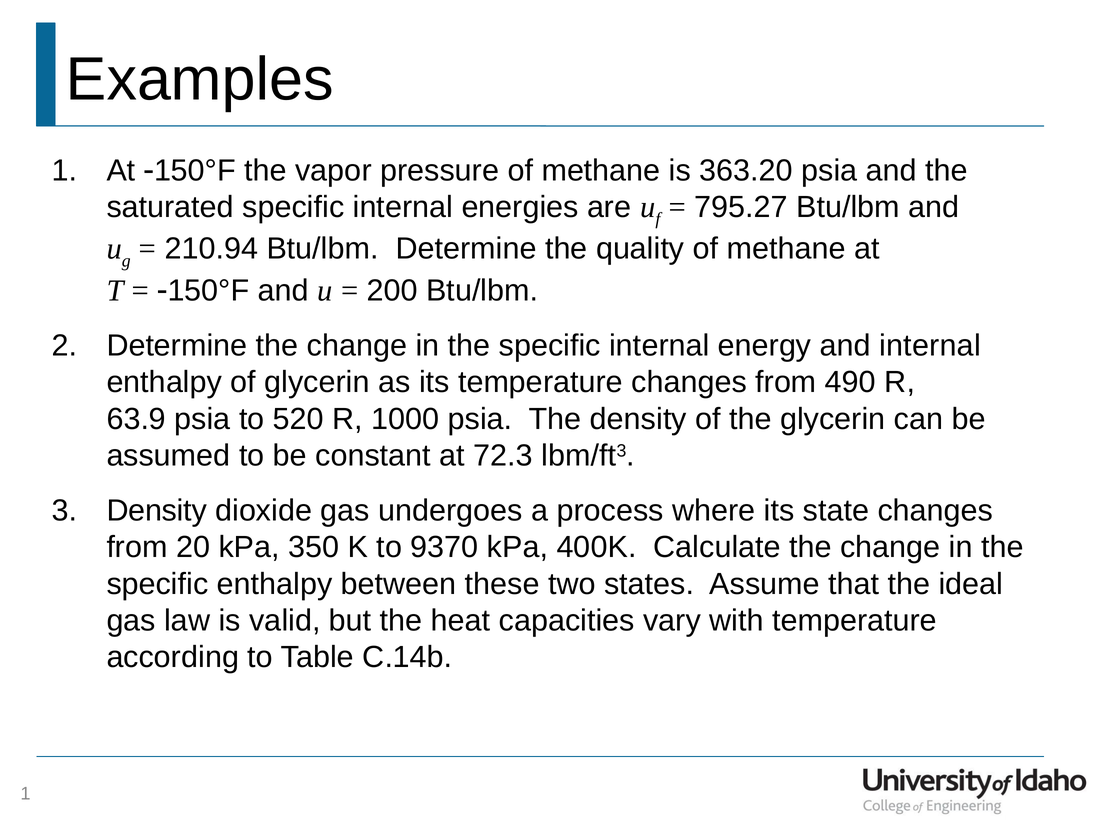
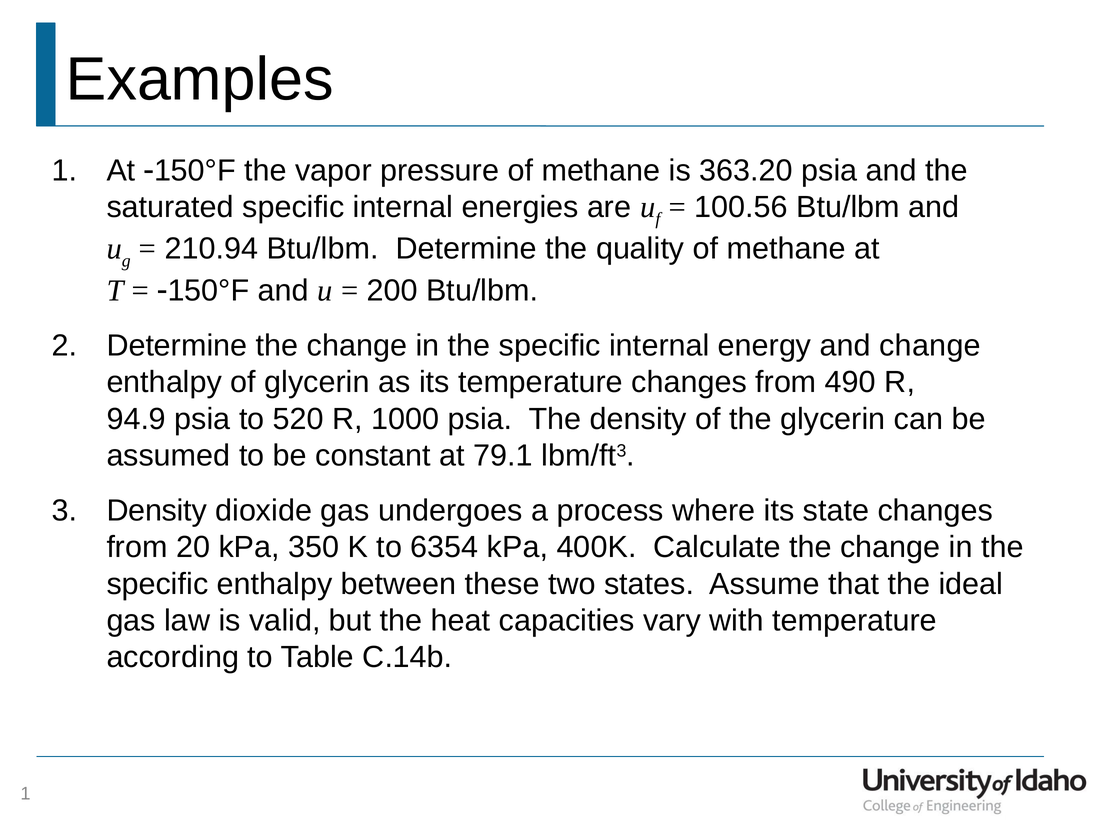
795.27: 795.27 -> 100.56 (741, 207)
and internal: internal -> change (930, 345)
63.9: 63.9 -> 94.9 (136, 419)
72.3: 72.3 -> 79.1 (503, 455)
9370: 9370 -> 6354 (444, 547)
